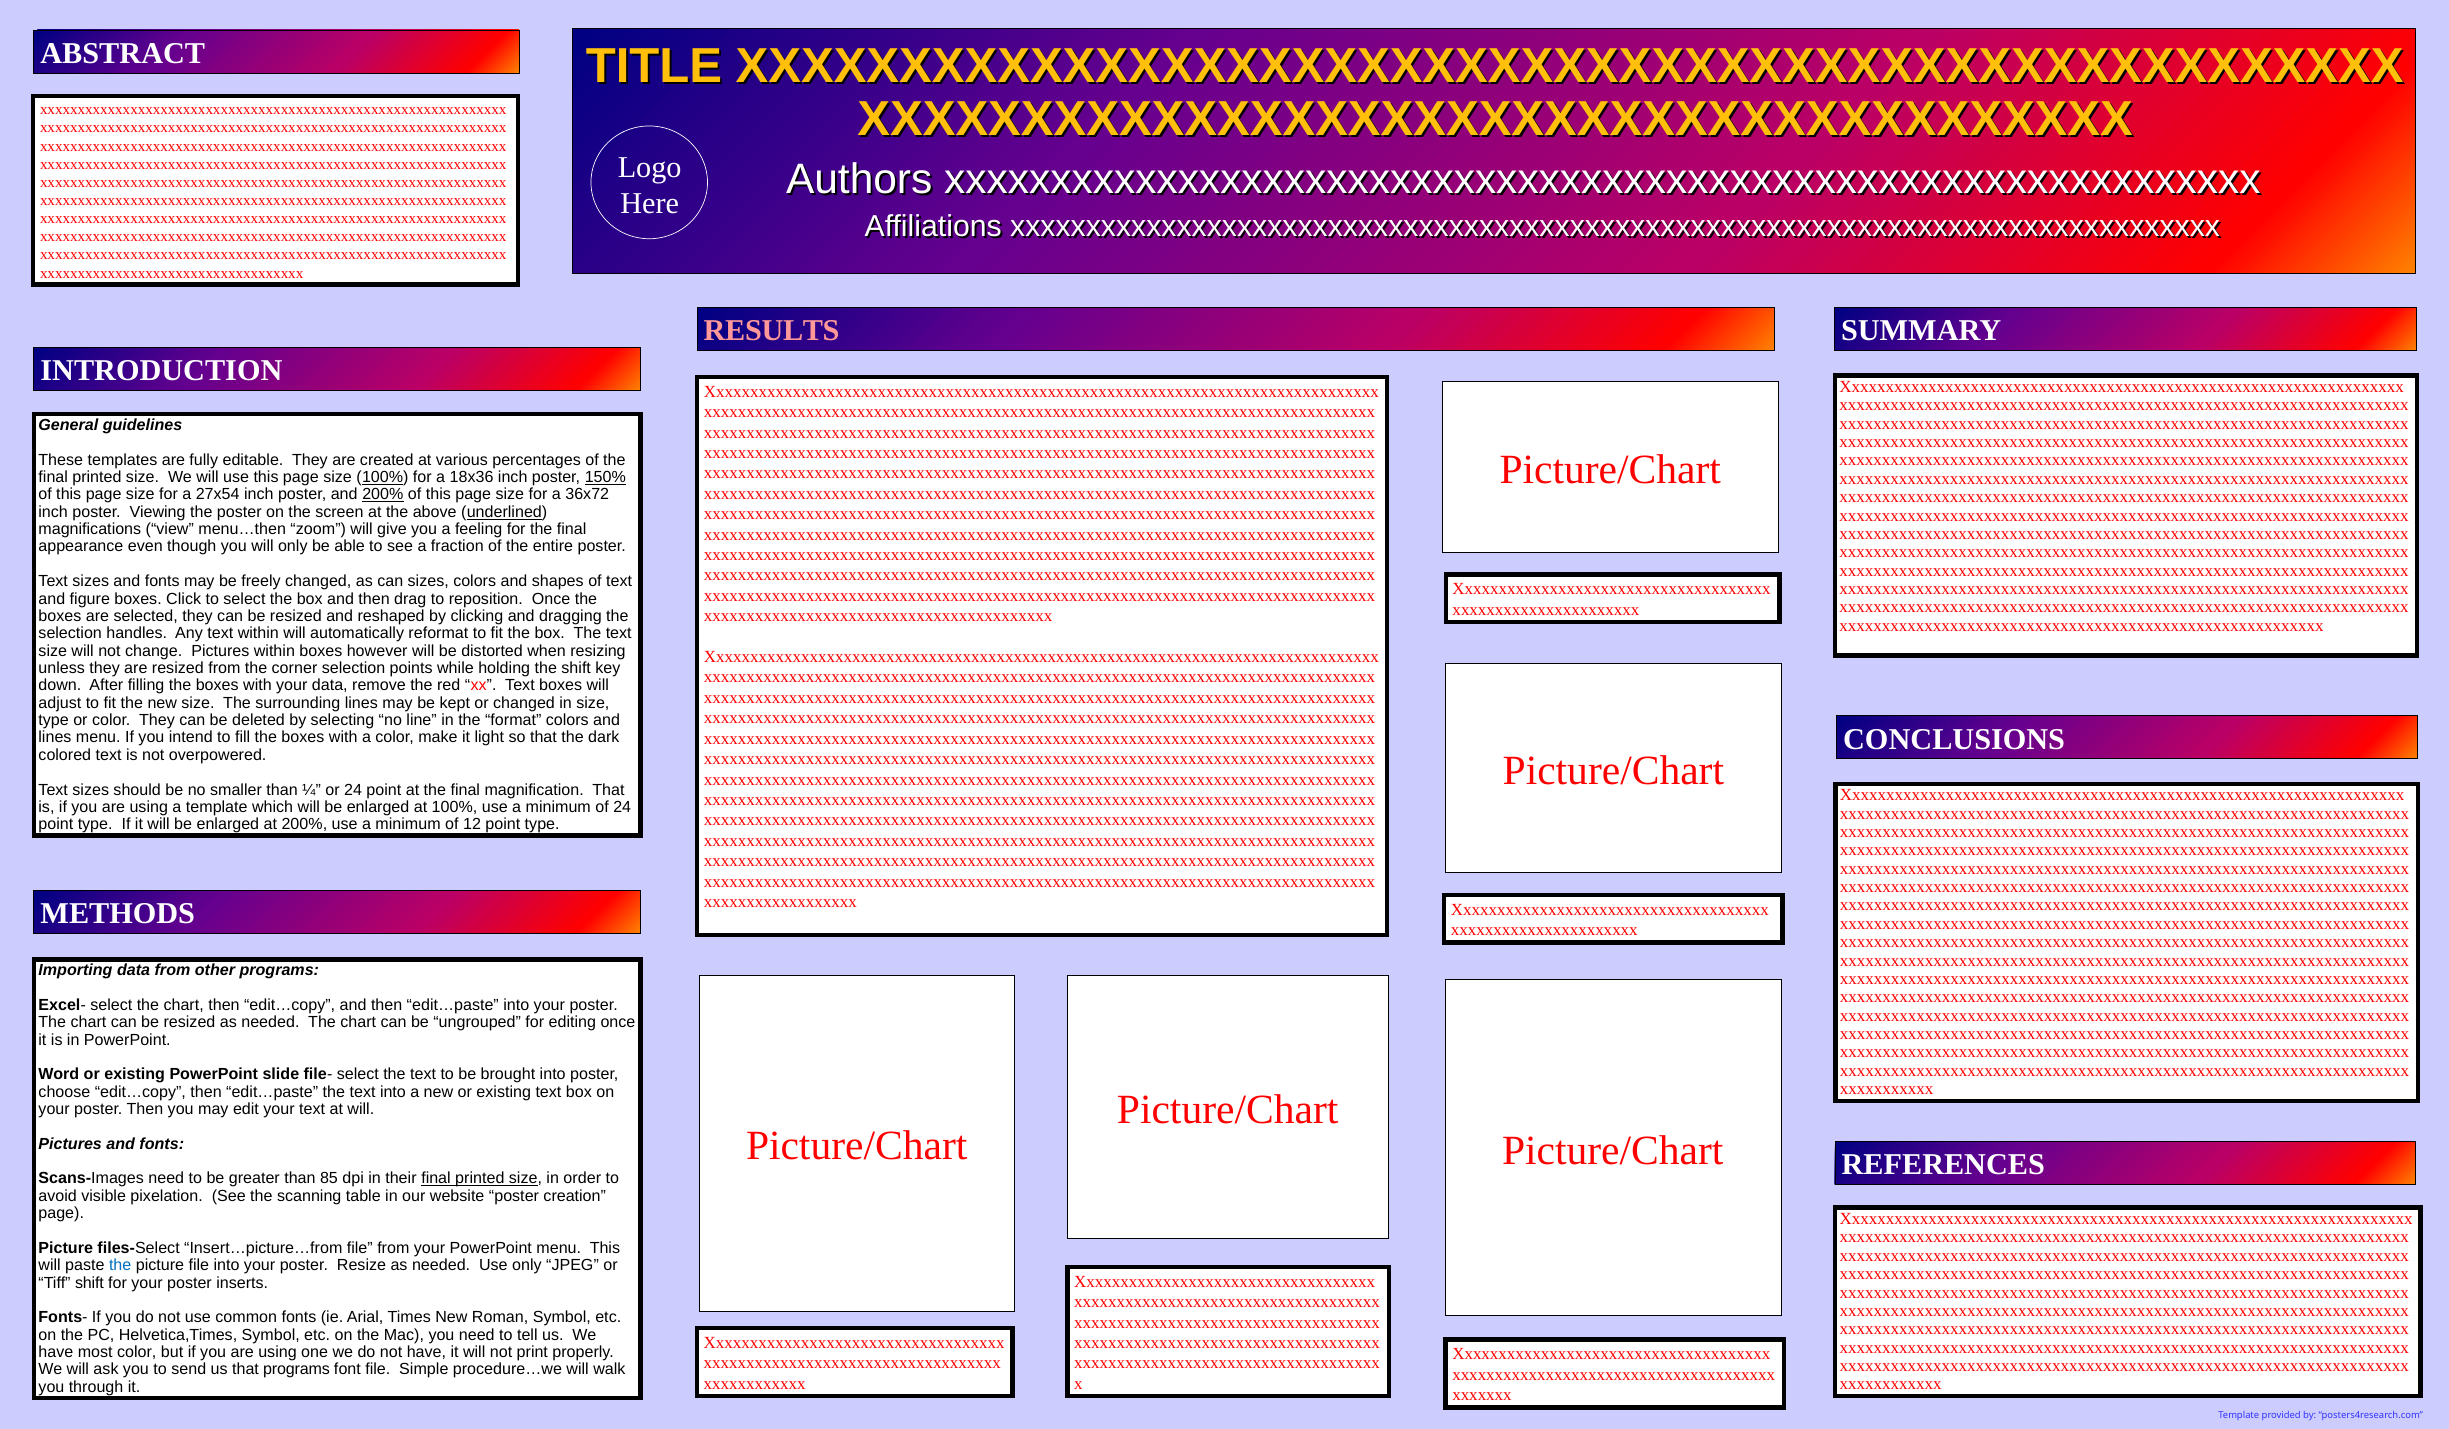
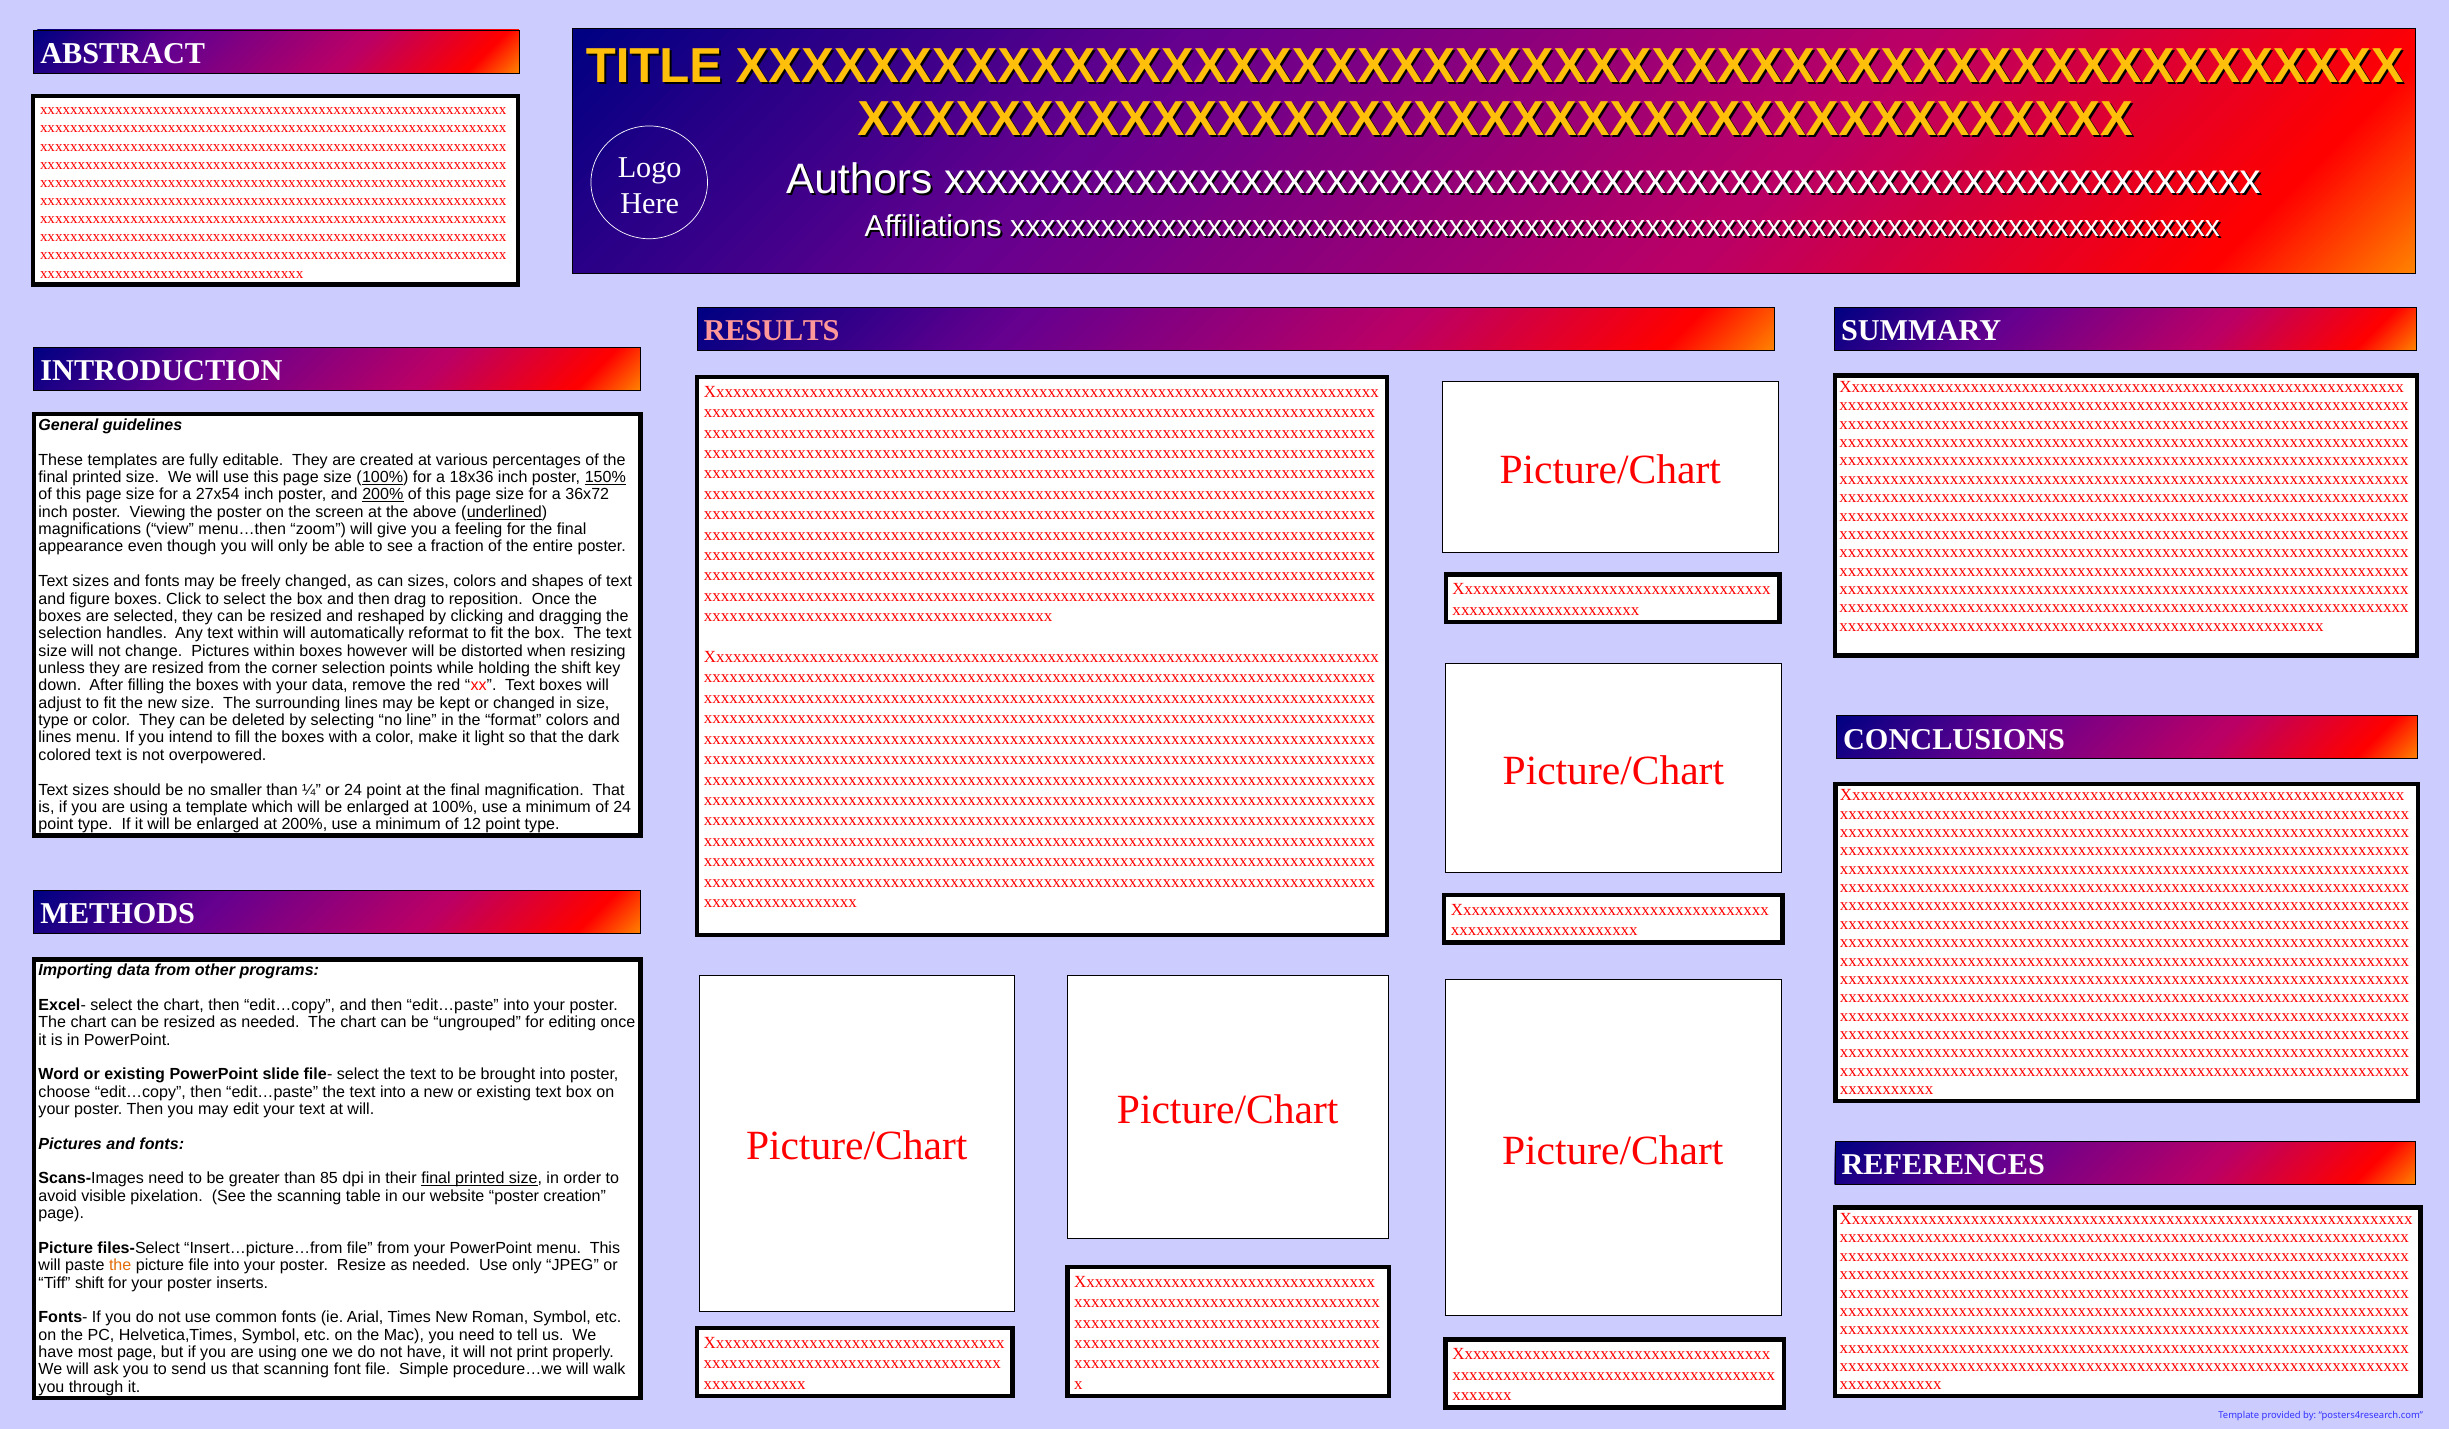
the colour: blue -> orange (120, 1265)
most color: color -> page (137, 1352)
that programs: programs -> scanning (296, 1369)
